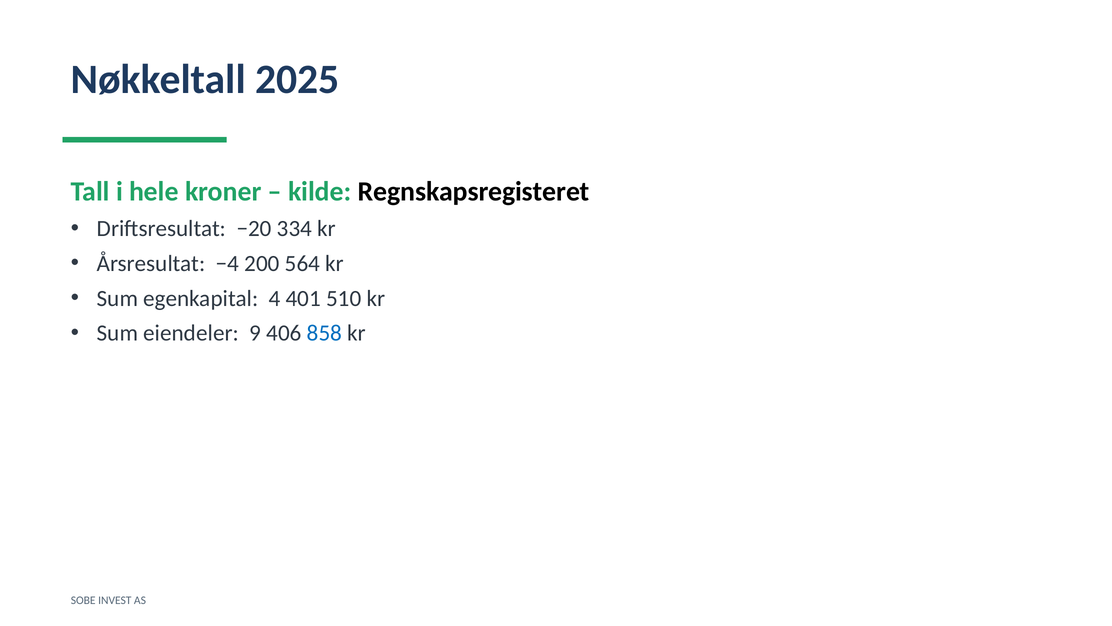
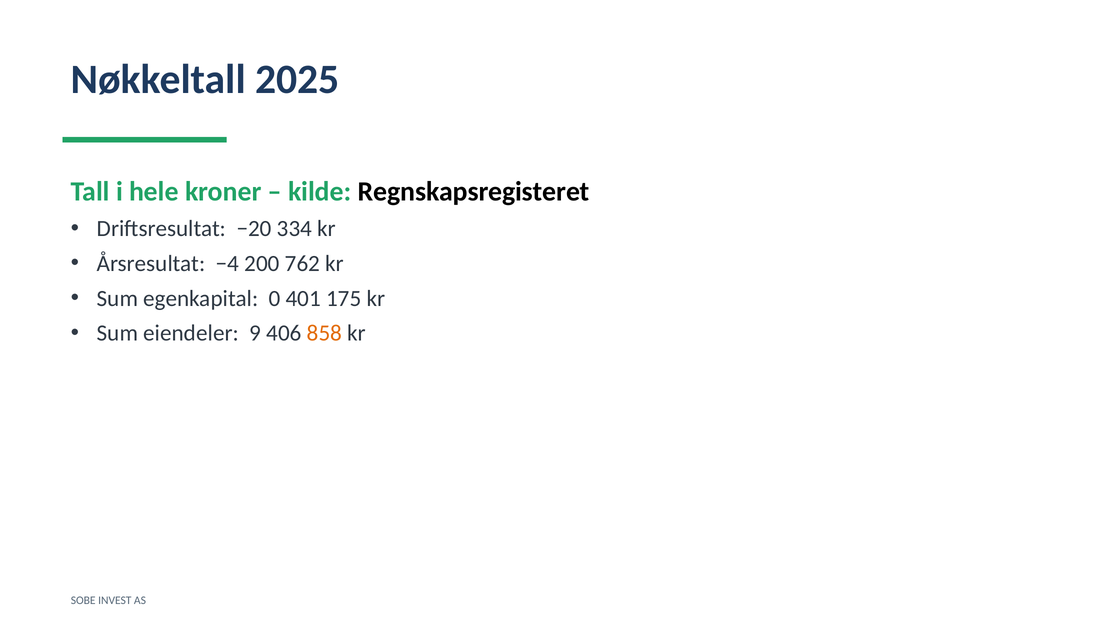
564: 564 -> 762 (302, 263)
4: 4 -> 0 (275, 298)
510: 510 -> 175 (344, 298)
858 colour: blue -> orange (324, 333)
